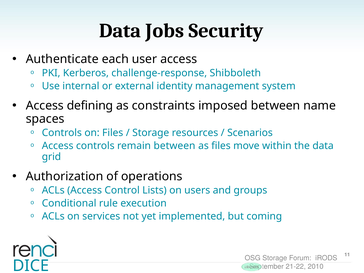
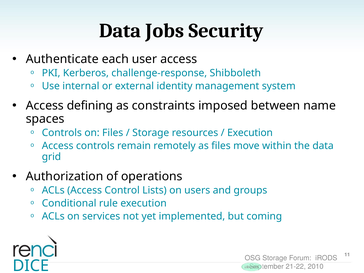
Scenarios: Scenarios -> Execution (250, 133)
remain between: between -> remotely (175, 146)
